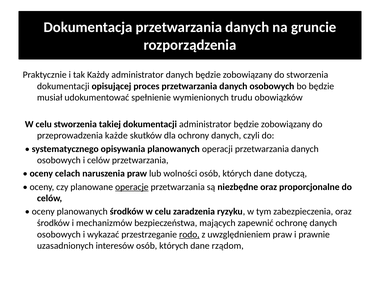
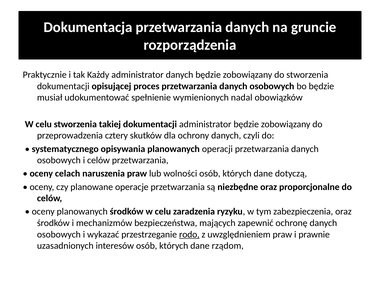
trudu: trudu -> nadal (242, 98)
każde: każde -> cztery (116, 136)
operacje underline: present -> none (132, 187)
